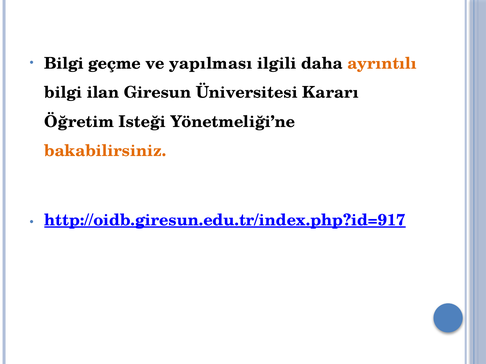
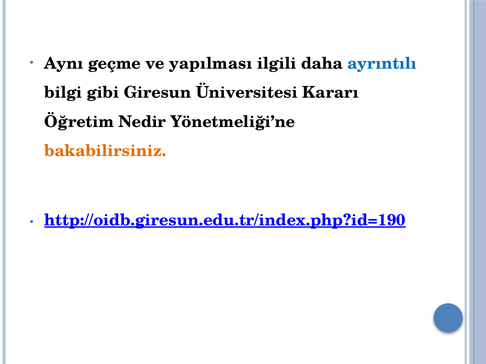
Bilgi: Bilgi -> Aynı (64, 64)
ayrıntılı colour: orange -> blue (382, 64)
ilan: ilan -> gibi (103, 93)
Isteği: Isteği -> Nedir (142, 122)
http://oidb.giresun.edu.tr/index.php?id=917: http://oidb.giresun.edu.tr/index.php?id=917 -> http://oidb.giresun.edu.tr/index.php?id=190 (225, 220)
